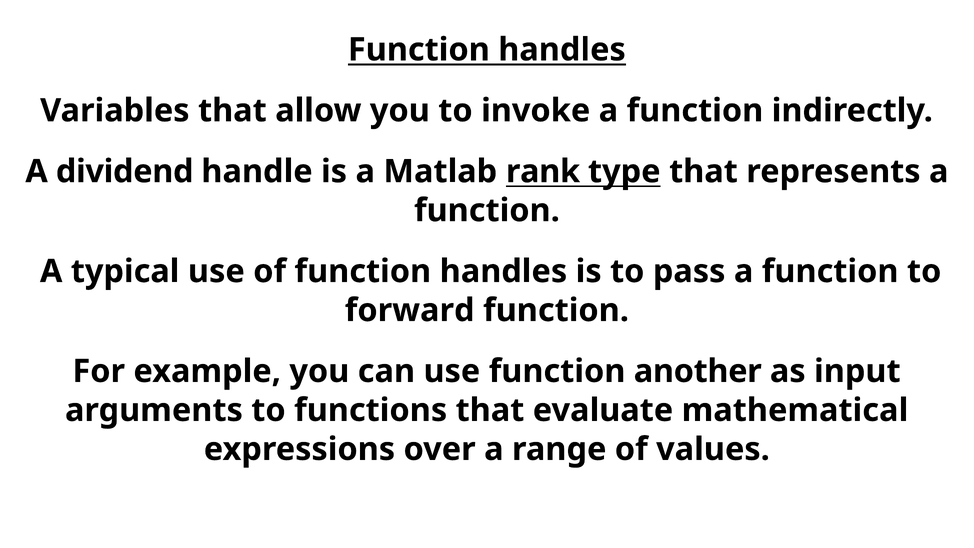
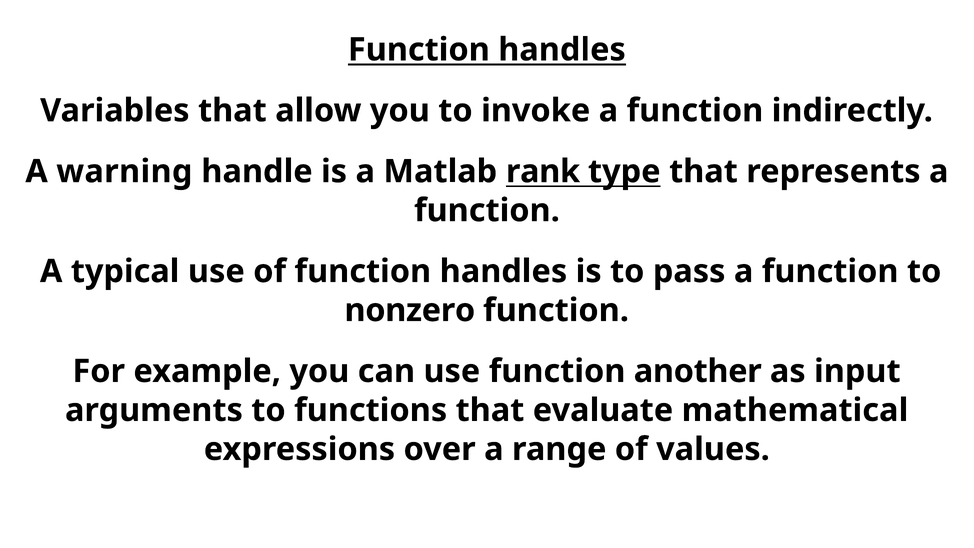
dividend: dividend -> warning (124, 171)
forward: forward -> nonzero (410, 310)
